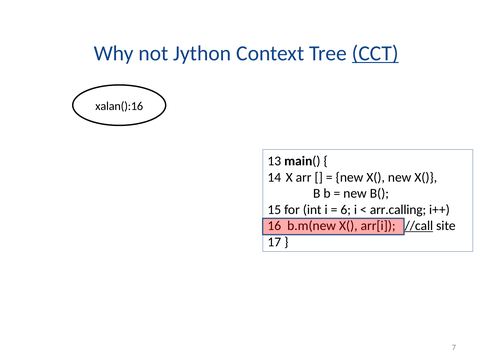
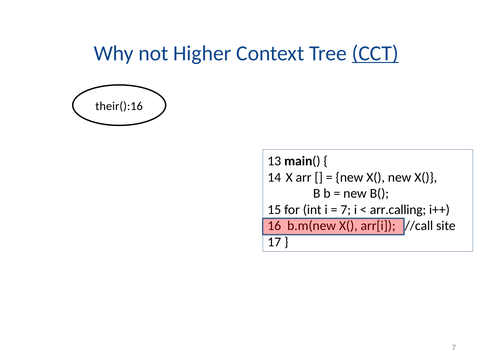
Jython: Jython -> Higher (202, 53)
xalan():16: xalan():16 -> their():16 (119, 106)
6: 6 -> 7 (346, 209)
//call underline: present -> none (419, 226)
